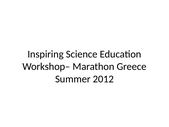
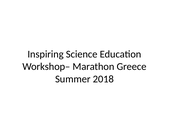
2012: 2012 -> 2018 (103, 79)
